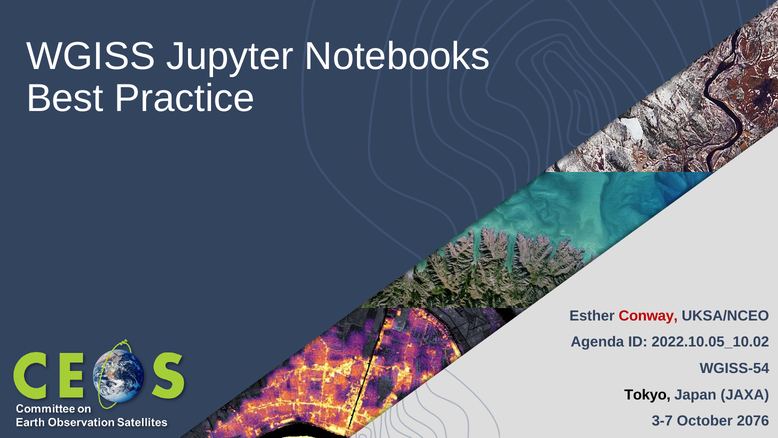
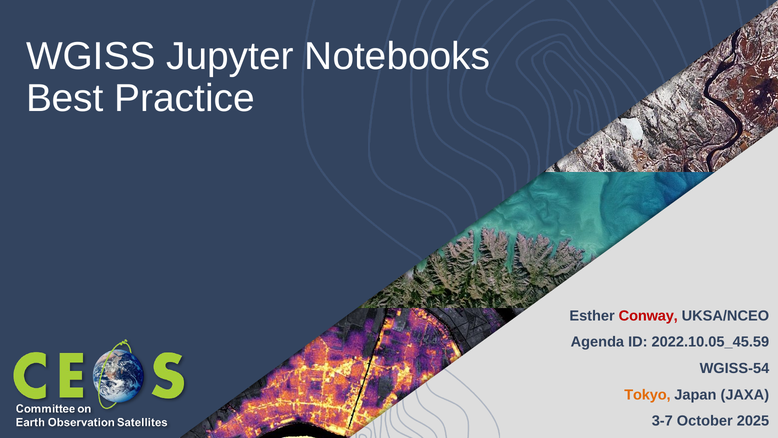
2022.10.05_10.02: 2022.10.05_10.02 -> 2022.10.05_45.59 (710, 342)
Tokyo colour: black -> orange (647, 394)
2076: 2076 -> 2025 (753, 421)
